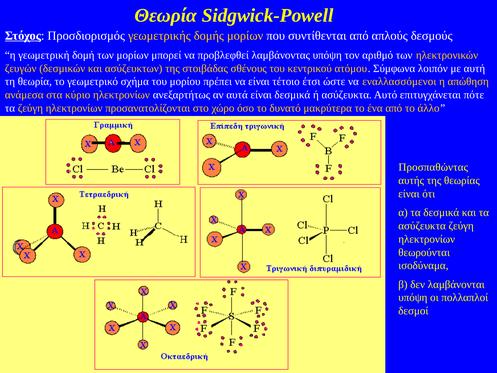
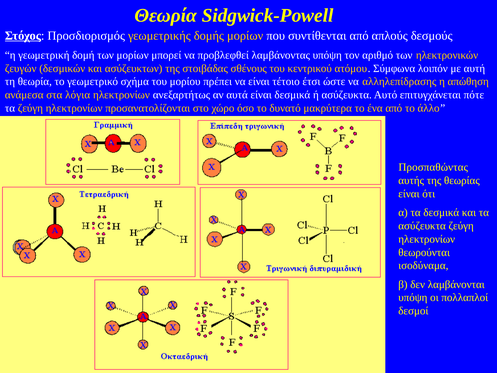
εναλλασσόμενοι: εναλλασσόμενοι -> αλληλεπίδρασης (399, 82)
κύριο: κύριο -> λόγια (78, 95)
